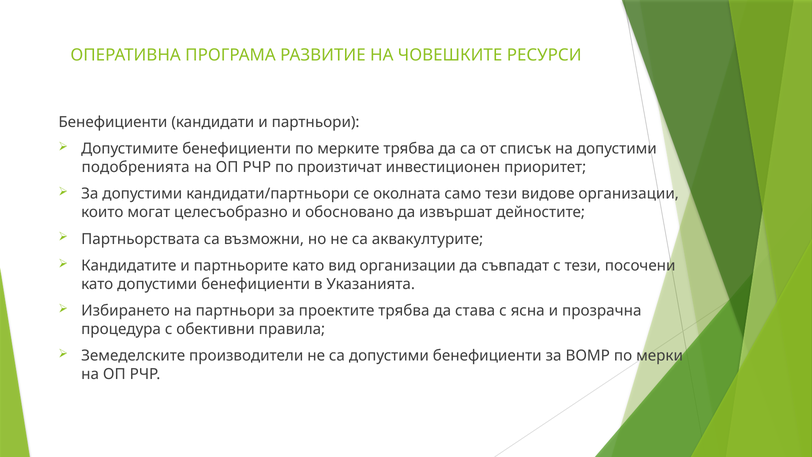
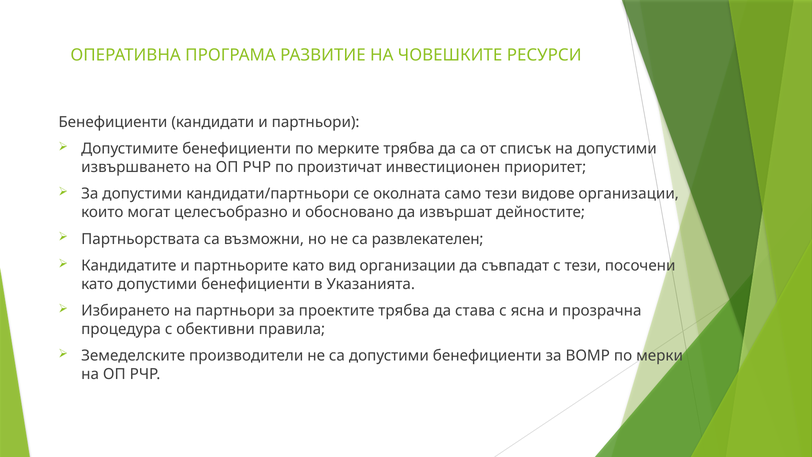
подобренията: подобренията -> извършването (136, 167)
аквакултурите: аквакултурите -> развлекателен (428, 239)
